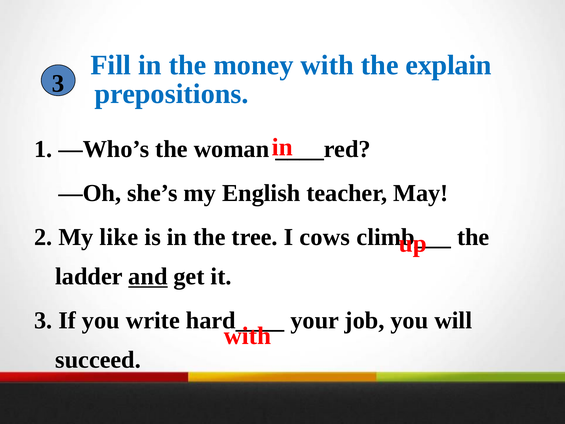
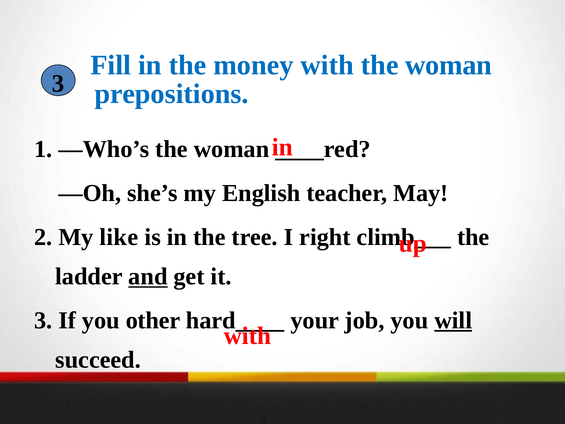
with the explain: explain -> woman (449, 65)
cows: cows -> right (325, 237)
write: write -> other (153, 320)
will underline: none -> present (453, 320)
